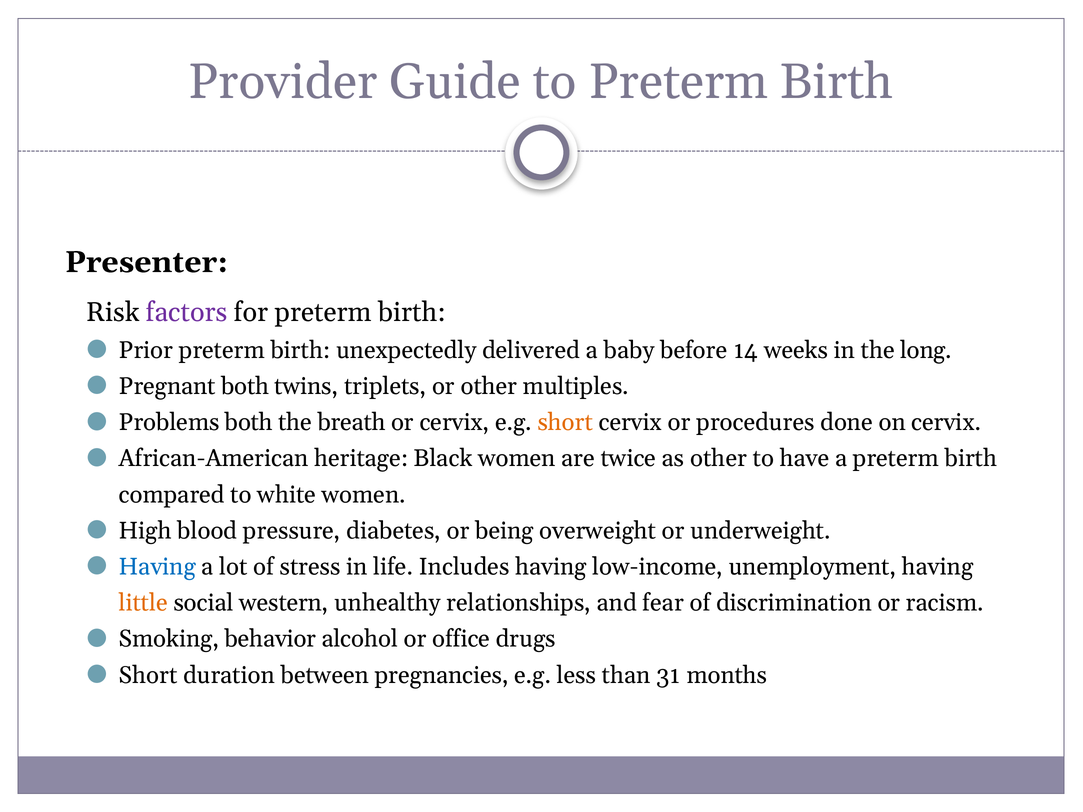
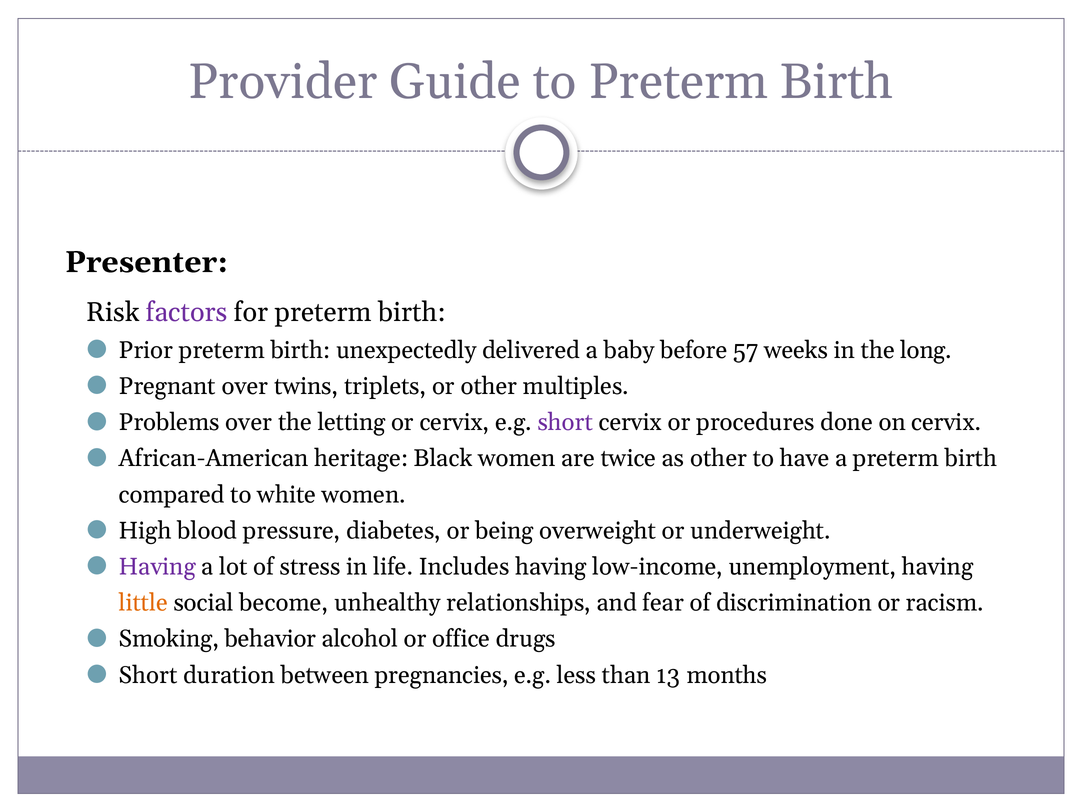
14: 14 -> 57 (746, 350)
Pregnant both: both -> over (245, 386)
Problems both: both -> over (249, 422)
breath: breath -> letting (352, 422)
short colour: orange -> purple (565, 422)
Having colour: blue -> purple (157, 567)
western: western -> become (284, 603)
31: 31 -> 13 (668, 675)
